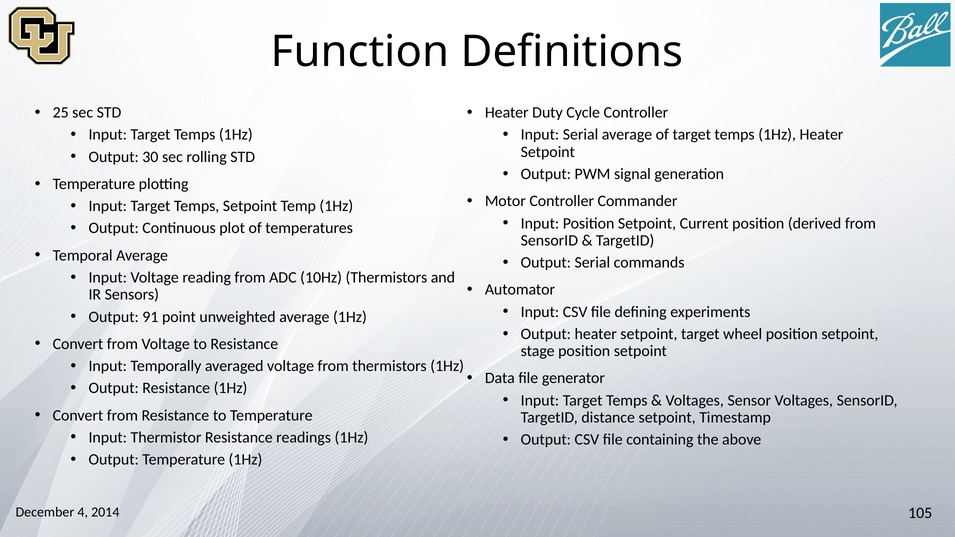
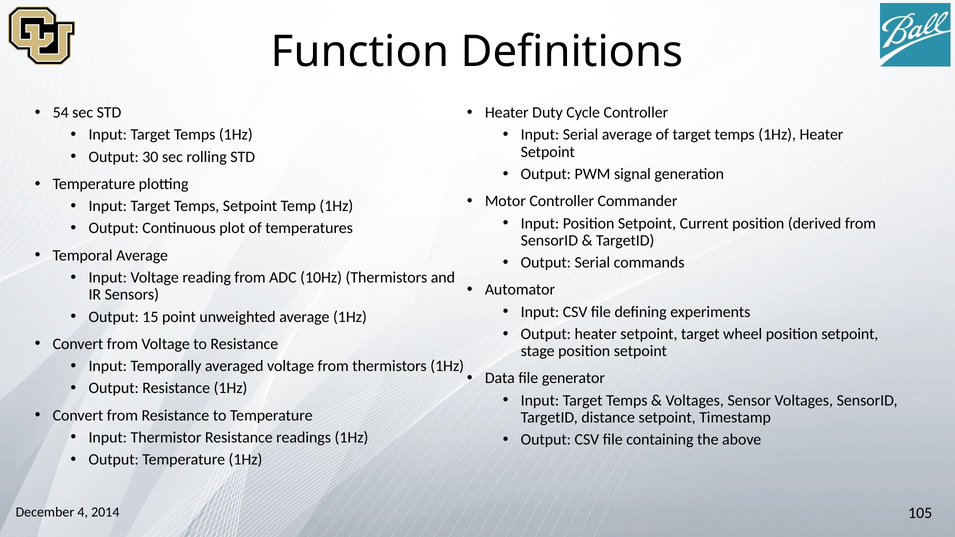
25: 25 -> 54 (61, 113)
91: 91 -> 15 (150, 317)
